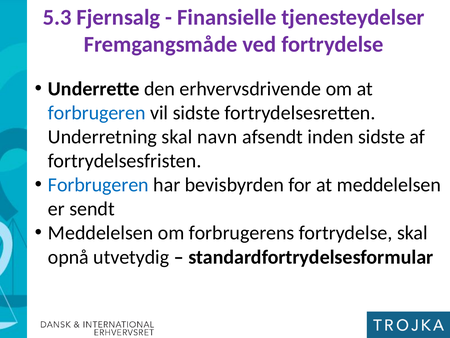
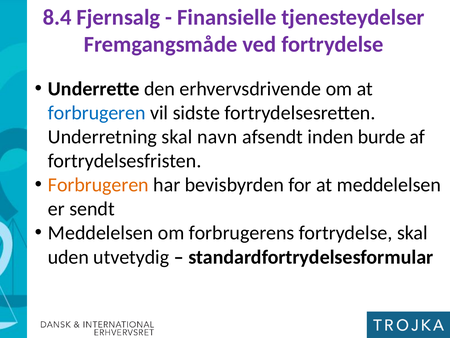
5.3: 5.3 -> 8.4 (57, 17)
inden sidste: sidste -> burde (382, 137)
Forbrugeren colour: blue -> orange (98, 185)
opnå: opnå -> uden (68, 257)
